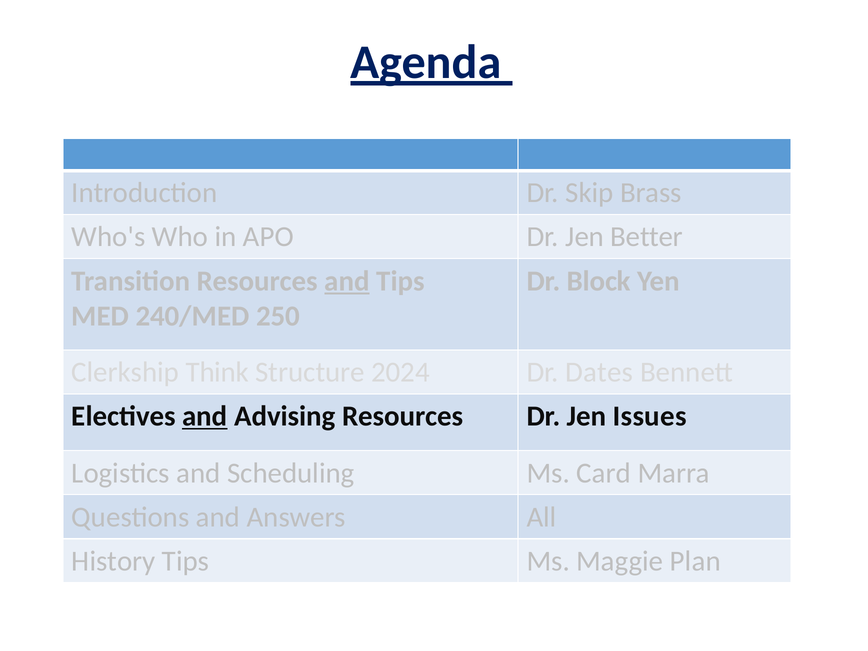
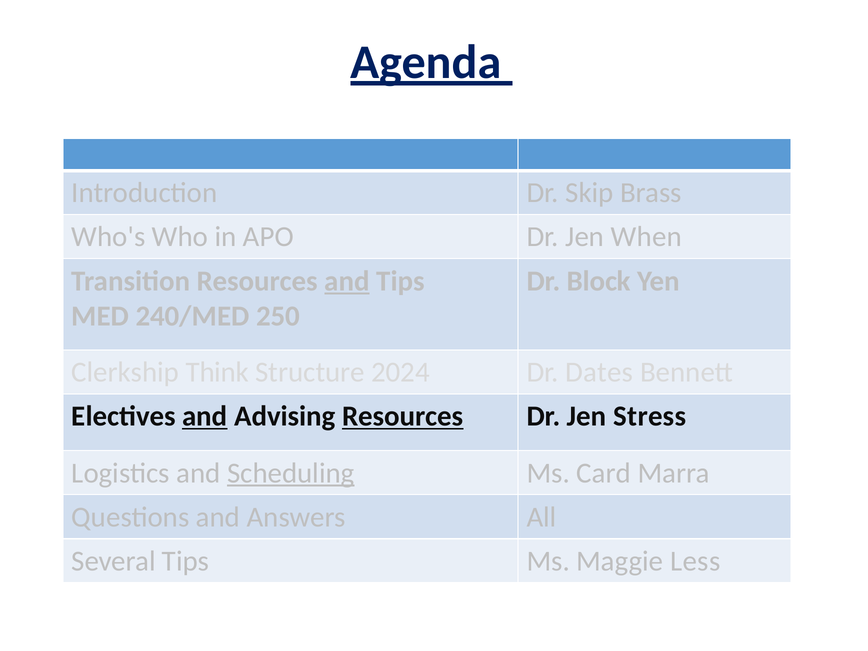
Better: Better -> When (646, 237)
Resources underline: none -> present (403, 416)
Issues: Issues -> Stress (650, 416)
Scheduling underline: none -> present (291, 473)
History: History -> Several (114, 561)
Plan: Plan -> Less (695, 561)
